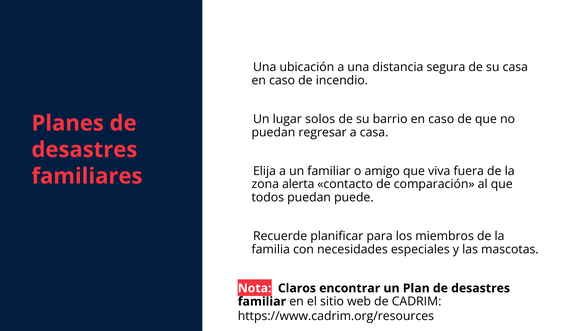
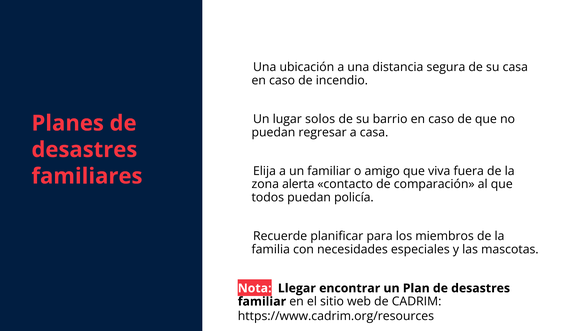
puede: puede -> policía (354, 197)
Claros: Claros -> Llegar (297, 288)
